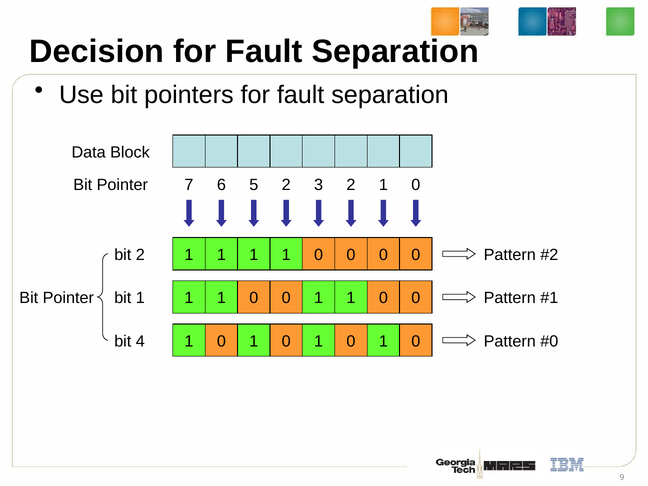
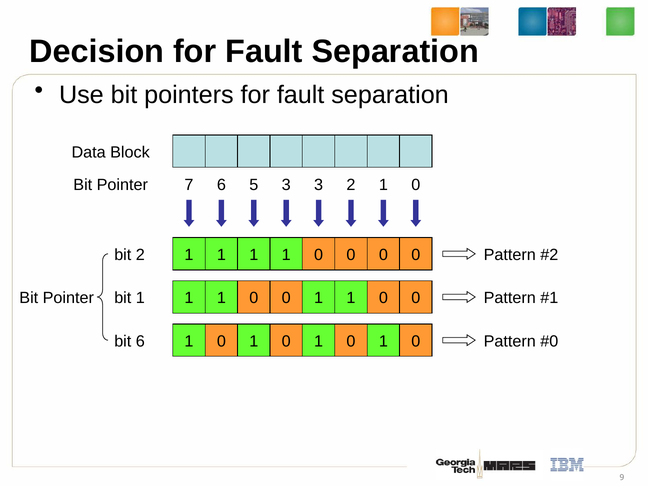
5 2: 2 -> 3 (286, 185)
bit 4: 4 -> 6 (140, 341)
